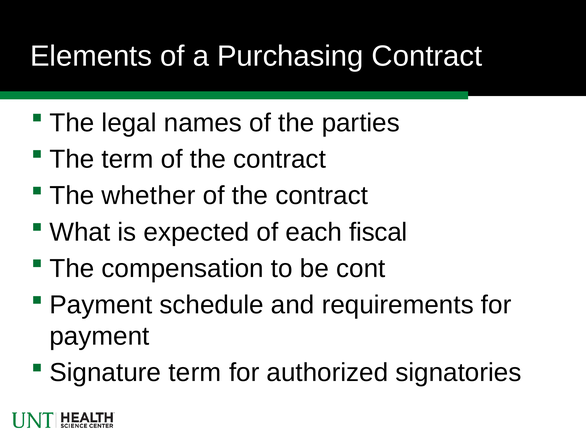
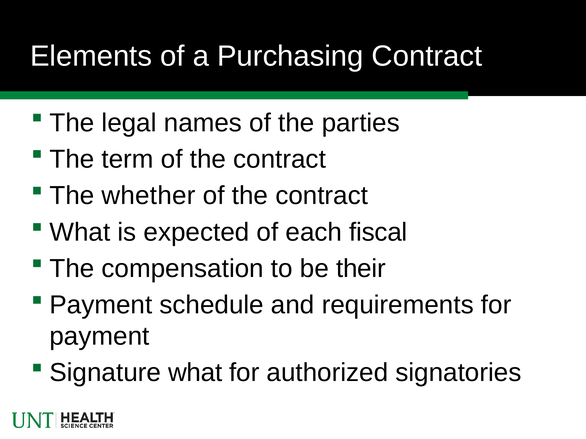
cont: cont -> their (361, 269)
term: term -> what (195, 373)
